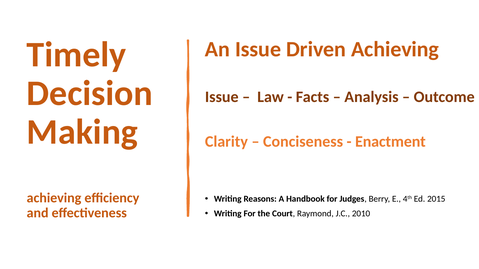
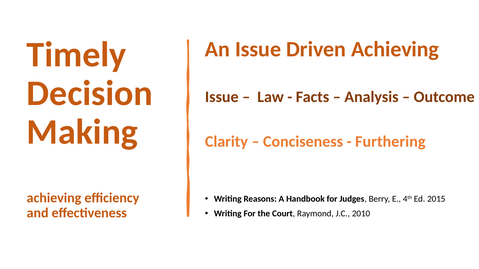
Enactment: Enactment -> Furthering (390, 142)
